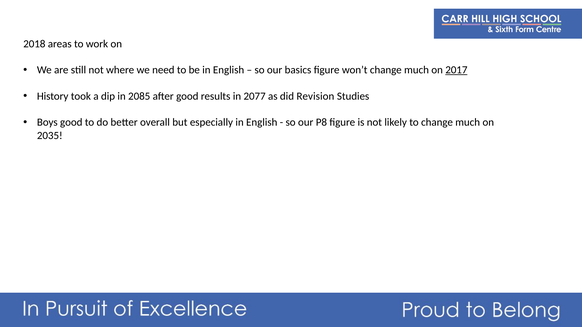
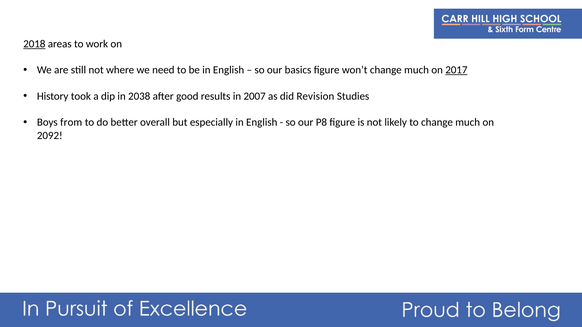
2018 underline: none -> present (34, 44)
2085: 2085 -> 2038 (139, 96)
2077: 2077 -> 2007 (255, 96)
Boys good: good -> from (71, 123)
2035: 2035 -> 2092 (50, 136)
